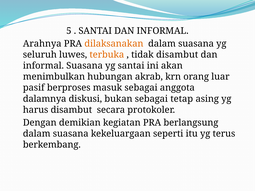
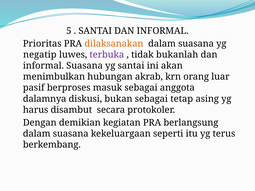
Arahnya: Arahnya -> Prioritas (42, 44)
seluruh: seluruh -> negatip (40, 55)
terbuka colour: orange -> purple (107, 55)
tidak disambut: disambut -> bukanlah (177, 55)
